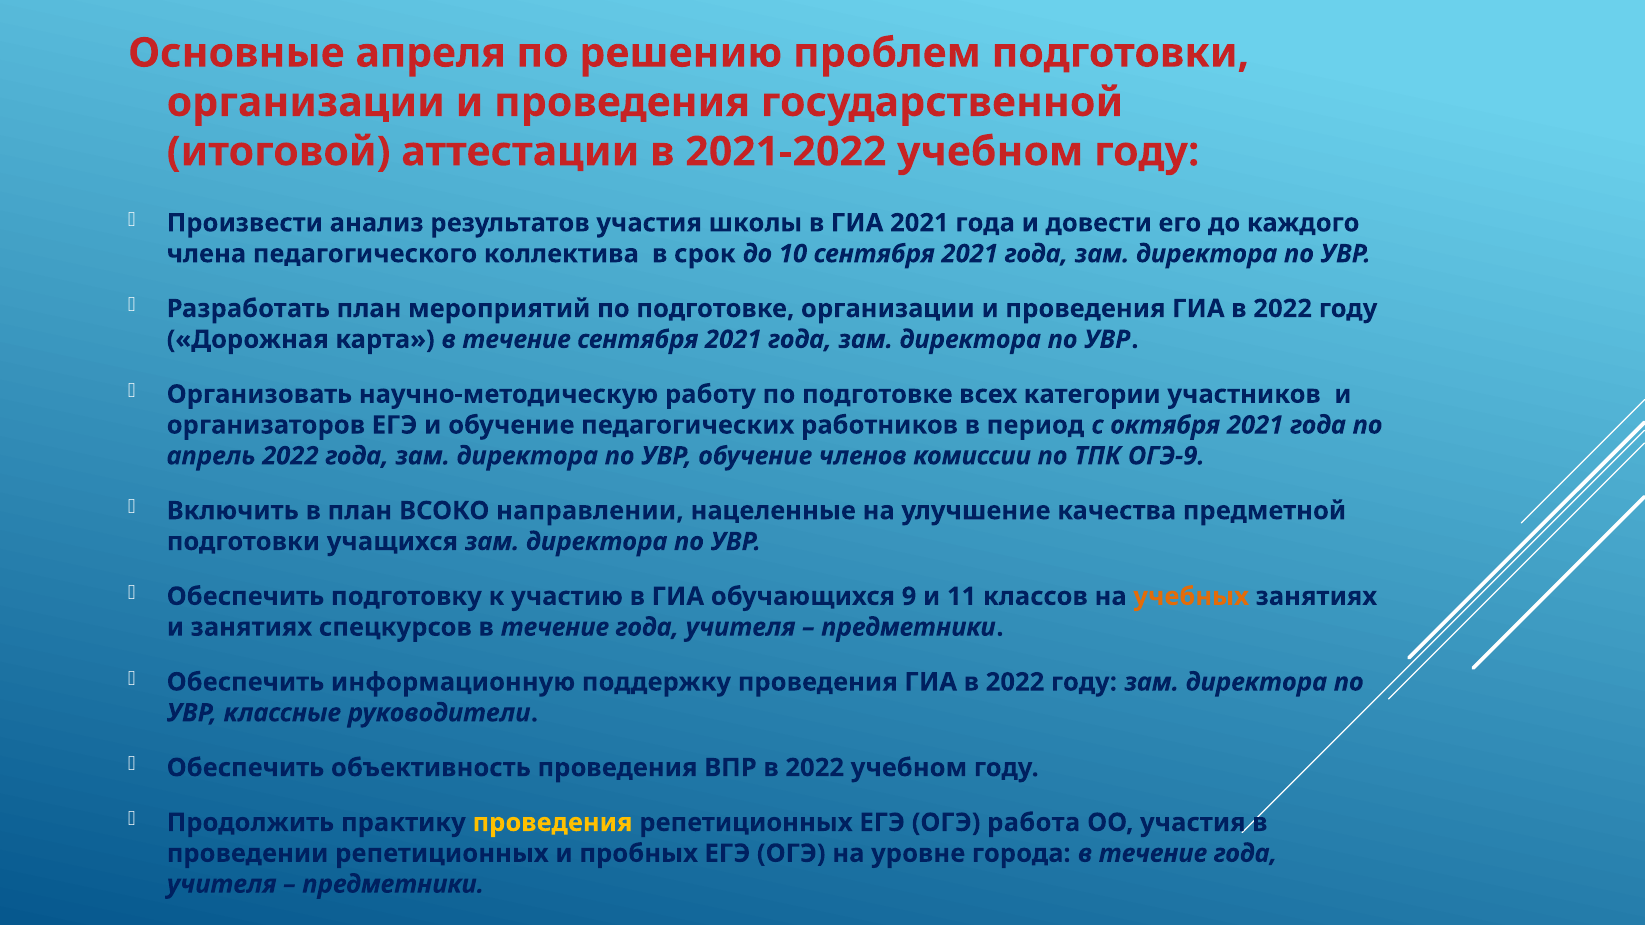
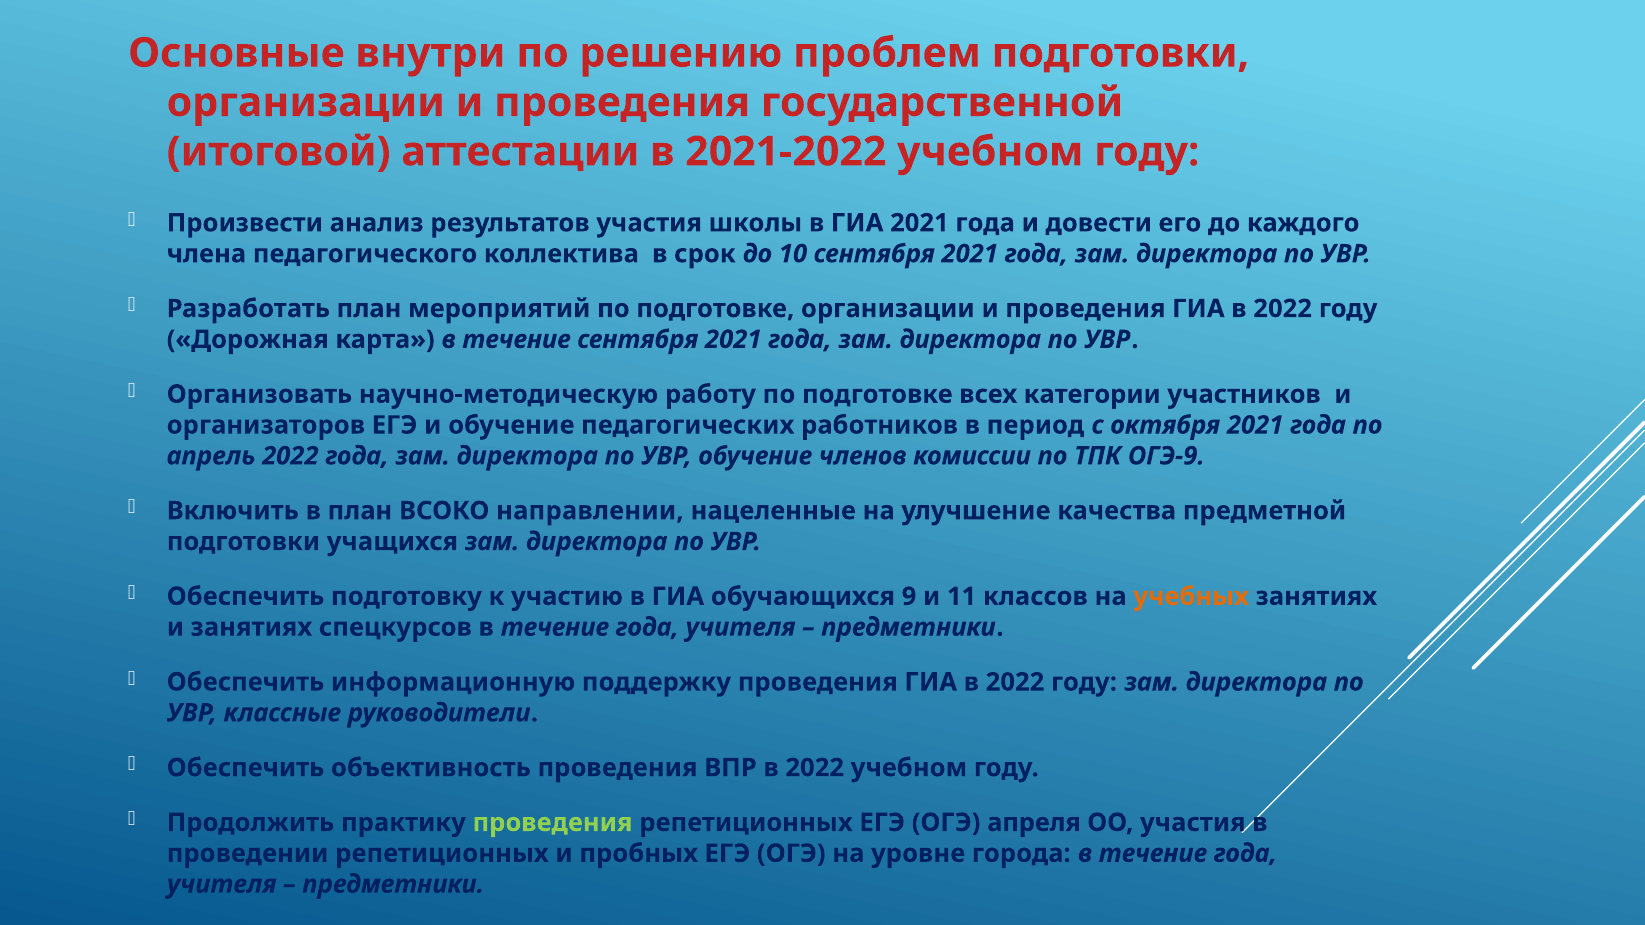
апреля: апреля -> внутри (430, 53)
проведения colour: yellow -> light green (552, 823)
работа: работа -> апреля (1034, 823)
